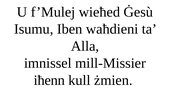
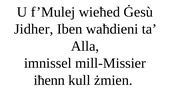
Isumu: Isumu -> Jidher (34, 29)
